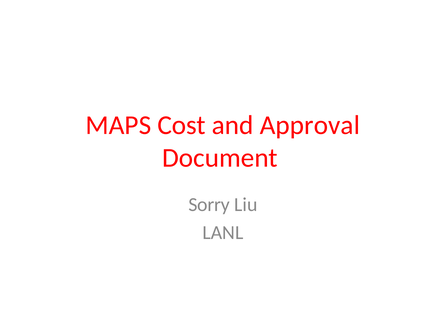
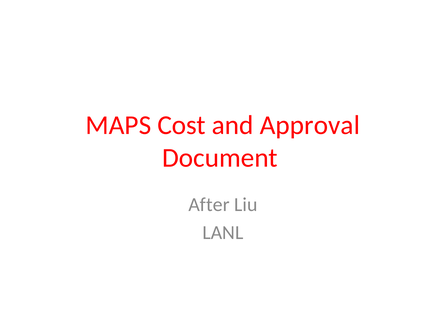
Sorry: Sorry -> After (209, 205)
